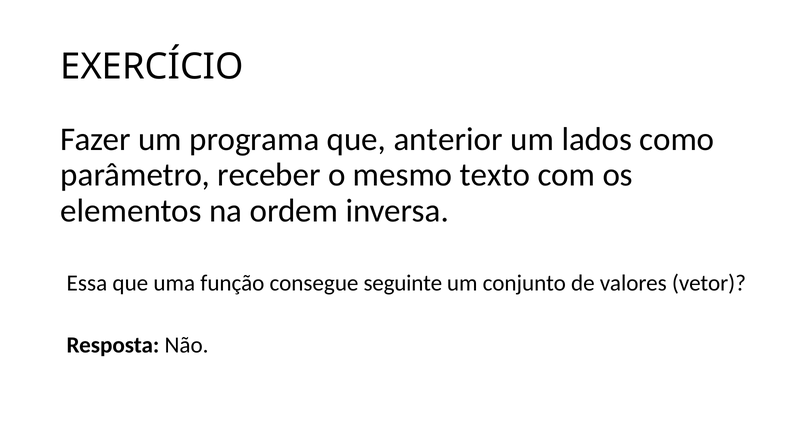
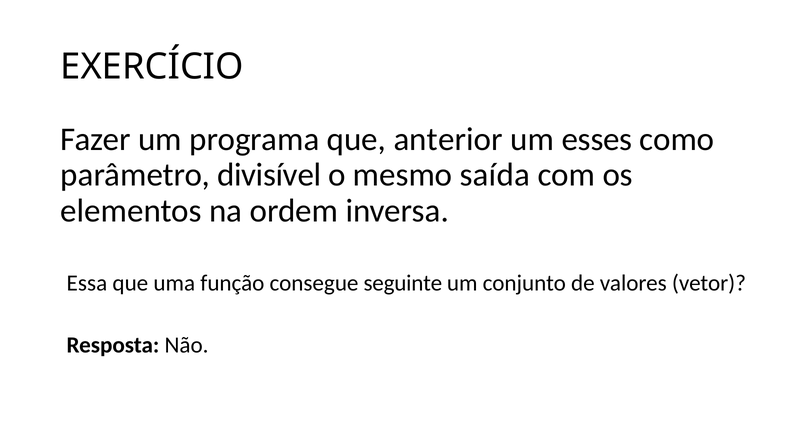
lados: lados -> esses (597, 139)
receber: receber -> divisível (269, 175)
texto: texto -> saída (495, 175)
